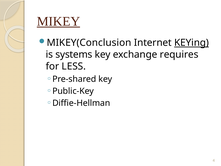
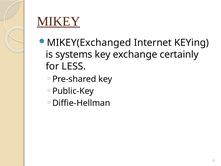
MIKEY(Conclusion: MIKEY(Conclusion -> MIKEY(Exchanged (89, 43)
KEYing underline: present -> none (192, 43)
requires: requires -> certainly (179, 54)
